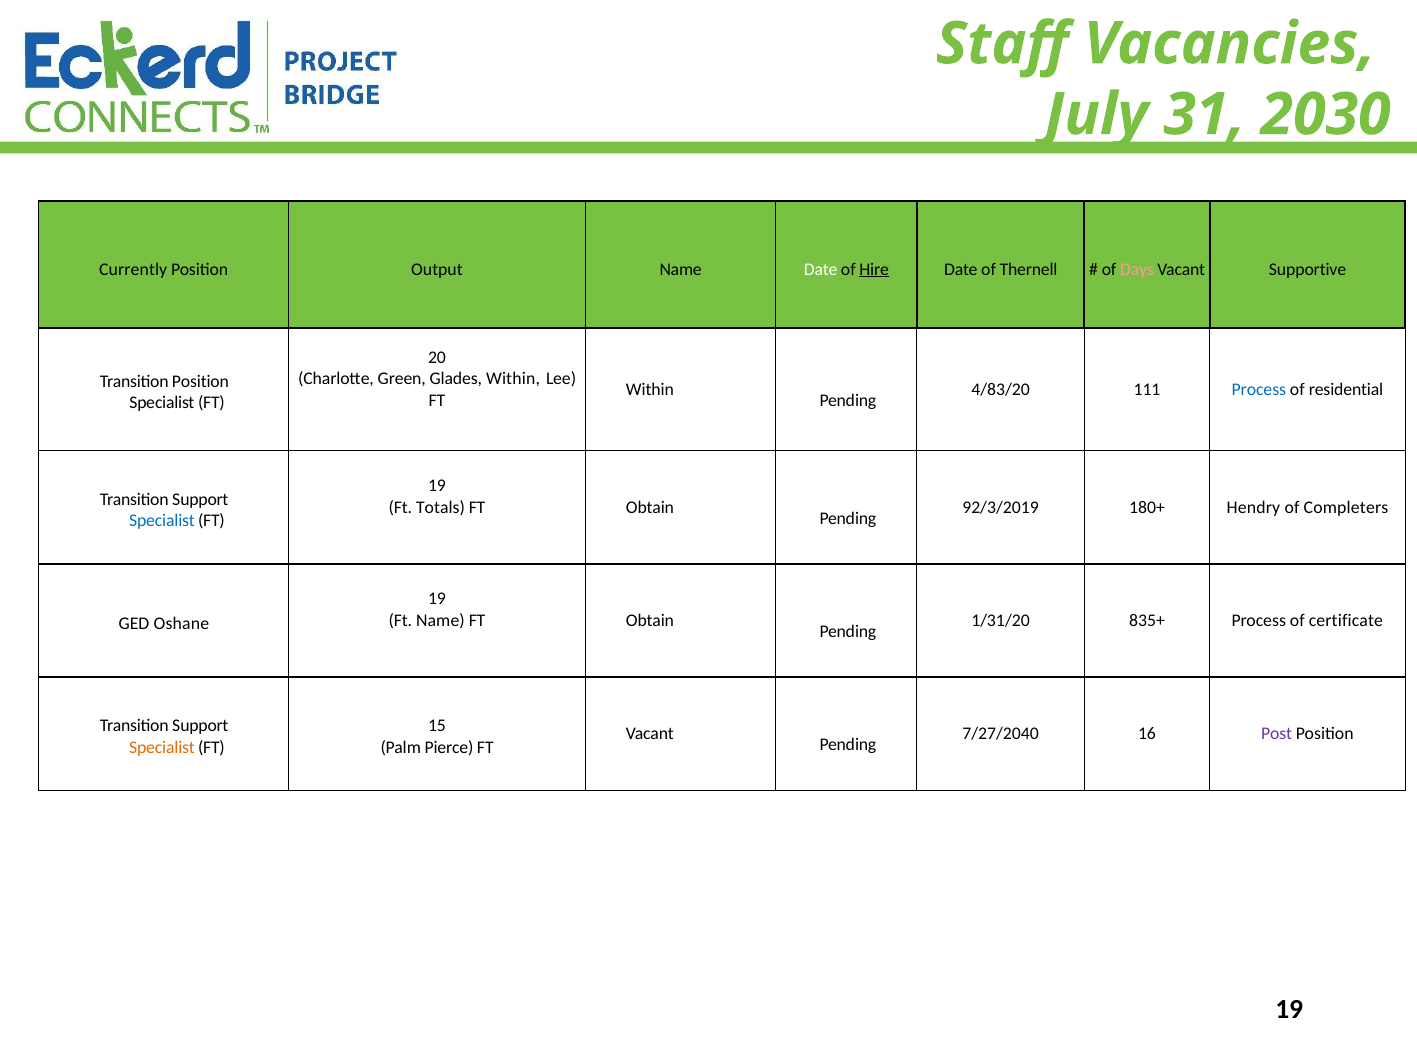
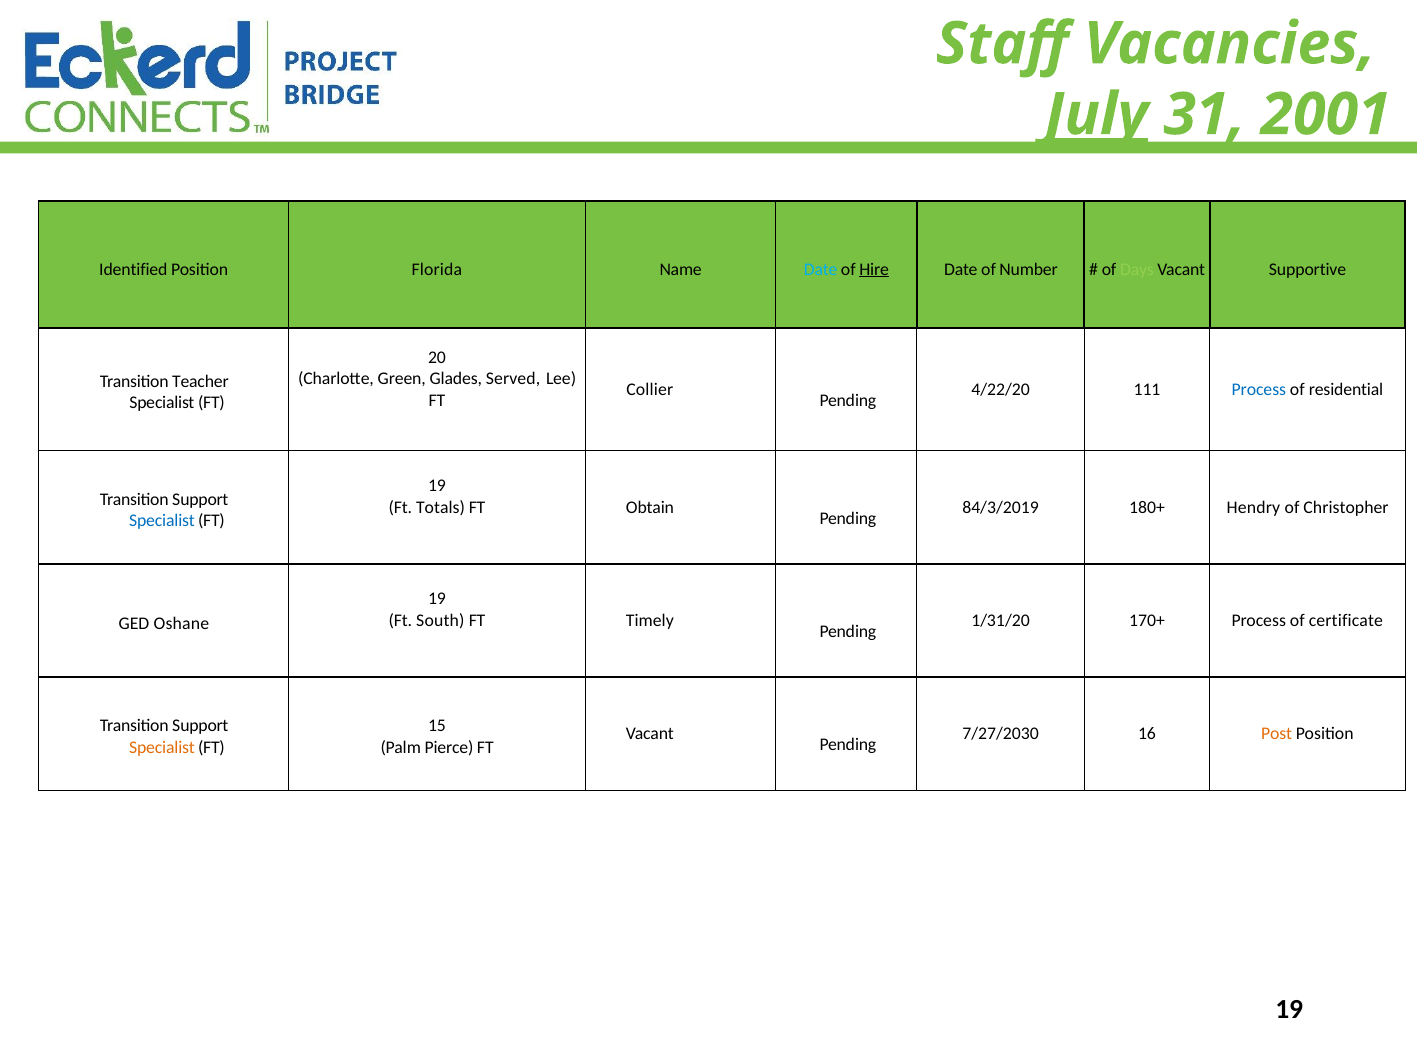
July underline: none -> present (1096, 115)
2030: 2030 -> 2001 (1326, 115)
Currently: Currently -> Identified (133, 269)
Output: Output -> Florida (437, 269)
Date colour: white -> light blue (821, 269)
Thernell: Thernell -> Number (1029, 269)
Days colour: pink -> light green (1137, 269)
Glades Within: Within -> Served (513, 379)
Transition Position: Position -> Teacher (200, 381)
Within: Within -> Collier (650, 390)
4/83/20: 4/83/20 -> 4/22/20 (1001, 390)
92/3/2019: 92/3/2019 -> 84/3/2019 (1001, 507)
Completers: Completers -> Christopher (1346, 507)
Ft Name: Name -> South (440, 620)
Obtain: Obtain -> Timely (650, 621)
835+: 835+ -> 170+ (1147, 621)
7/27/2040: 7/27/2040 -> 7/27/2030 (1001, 734)
Post colour: purple -> orange (1277, 734)
